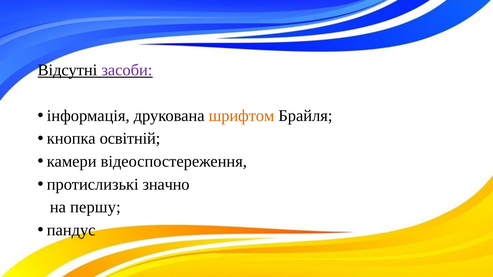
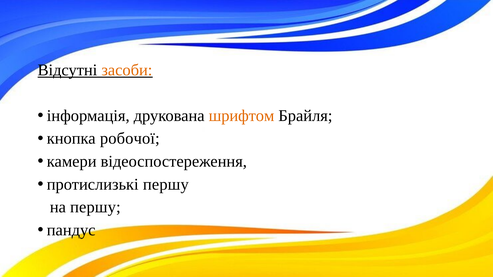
засоби colour: purple -> orange (127, 70)
освітній: освітній -> робочої (130, 139)
протислизькі значно: значно -> першу (166, 184)
